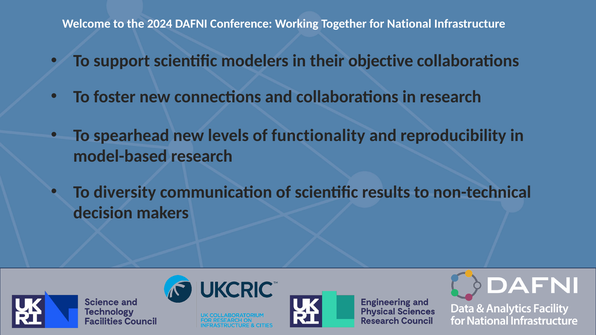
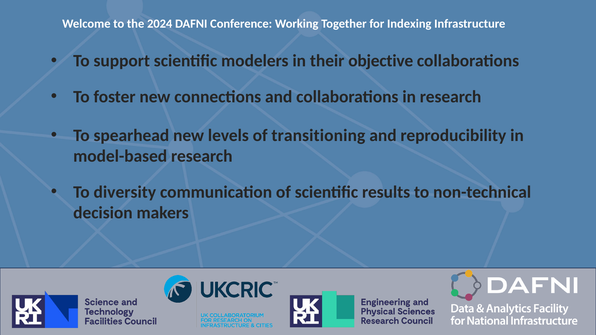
National: National -> Indexing (409, 24)
functionality: functionality -> transitioning (318, 135)
